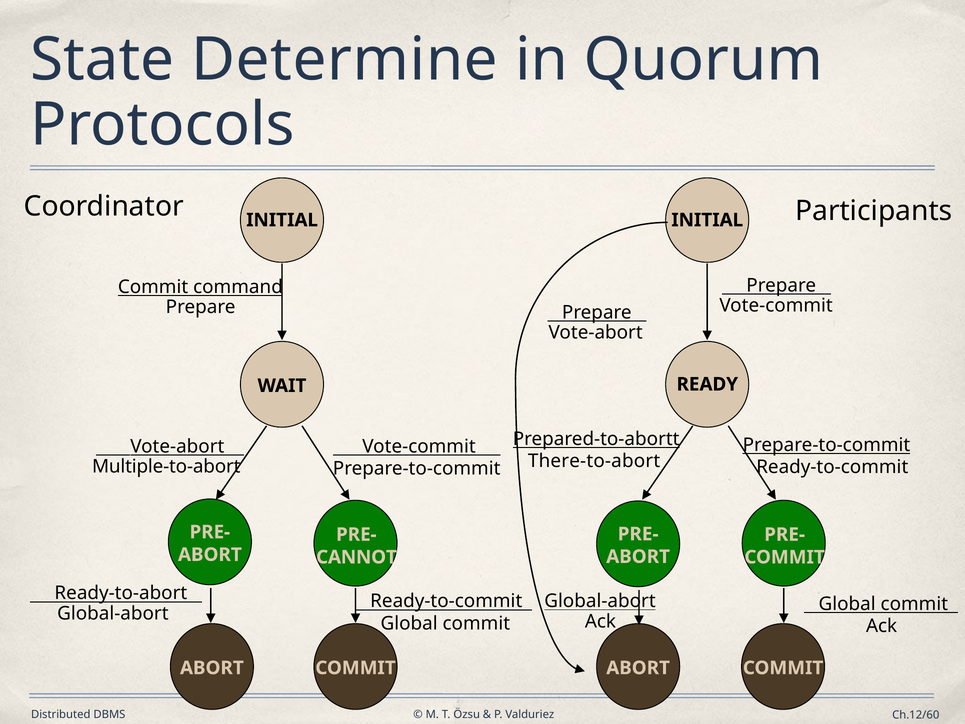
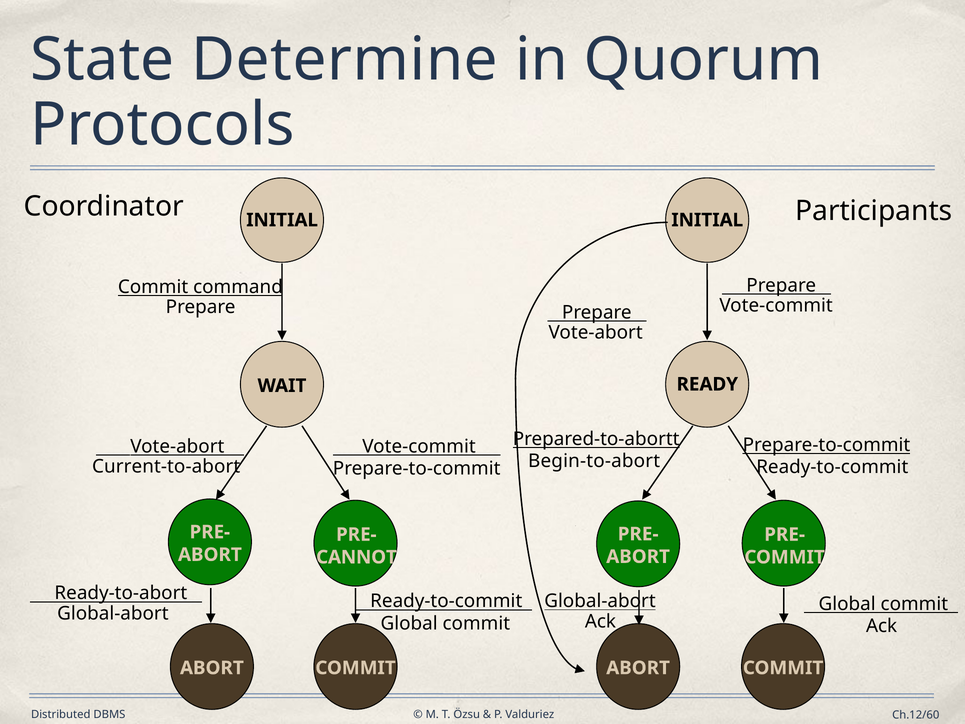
There-to-abort: There-to-abort -> Begin-to-abort (594, 461)
Multiple-to-abort: Multiple-to-abort -> Current-to-abort (166, 466)
